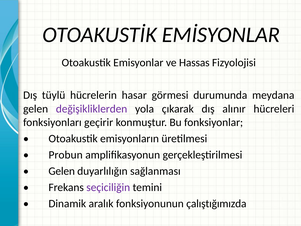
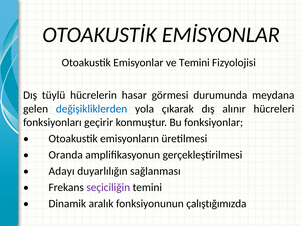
ve Hassas: Hassas -> Temini (194, 63)
değişikliklerden colour: purple -> blue (92, 109)
Probun: Probun -> Oranda (66, 155)
Gelen: Gelen -> Adayı (62, 171)
